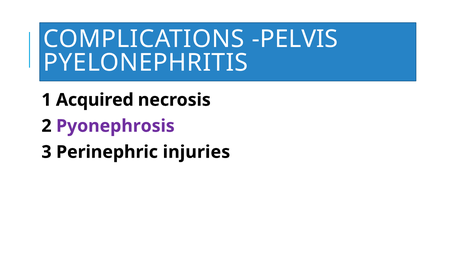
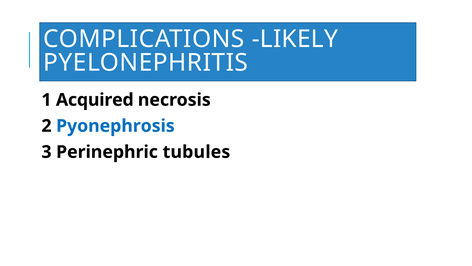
PELVIS: PELVIS -> LIKELY (295, 39)
Pyonephrosis colour: purple -> blue (115, 126)
injuries: injuries -> tubules (196, 152)
